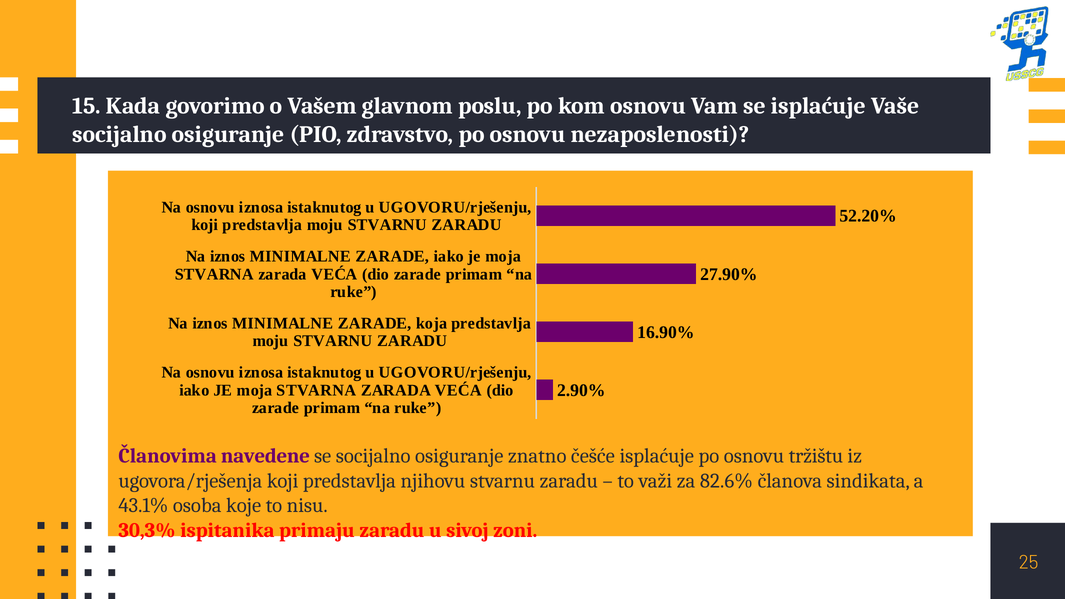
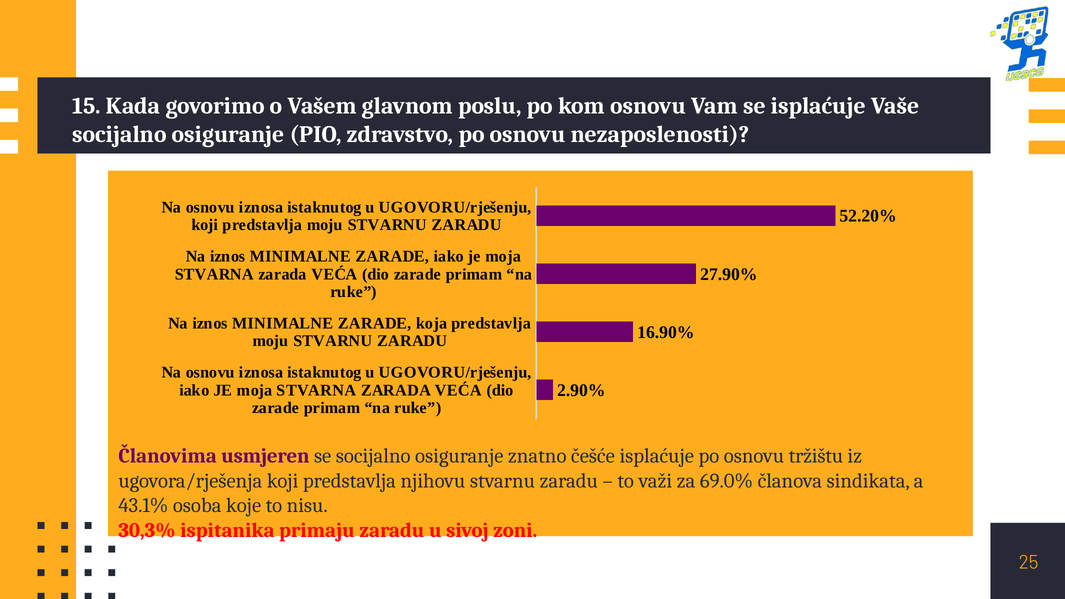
navedene: navedene -> usmjeren (265, 456)
82.6%: 82.6% -> 69.0% (726, 481)
